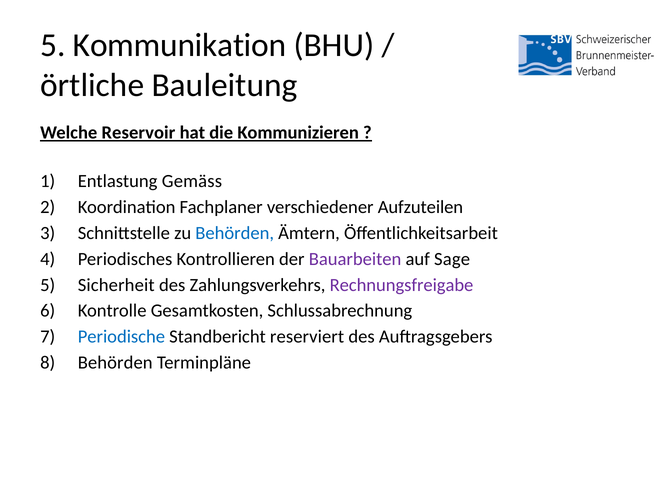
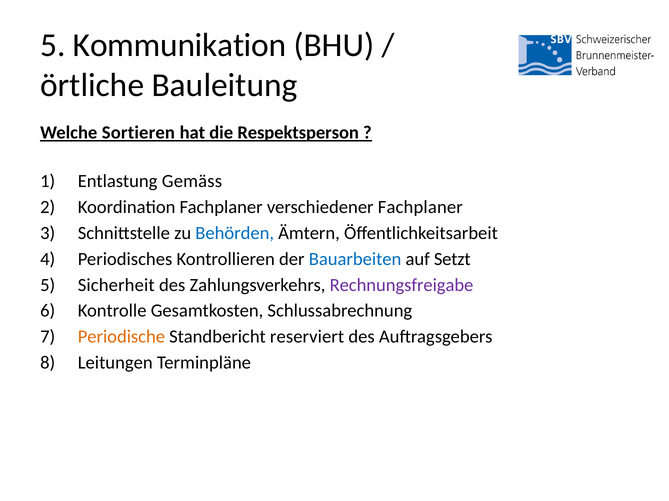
Reservoir: Reservoir -> Sortieren (138, 133)
Kommunizieren: Kommunizieren -> Respektsperson (298, 133)
verschiedener Aufzuteilen: Aufzuteilen -> Fachplaner (420, 207)
Bauarbeiten colour: purple -> blue (355, 259)
Sage: Sage -> Setzt (452, 259)
Periodische colour: blue -> orange (121, 337)
Behörden: Behörden -> Leitungen (115, 363)
